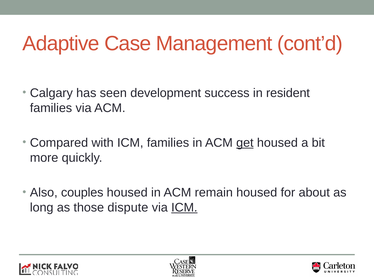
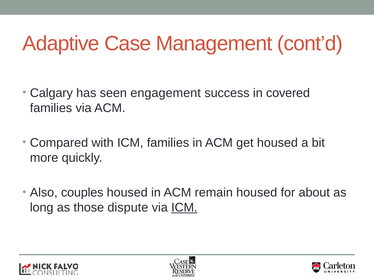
development: development -> engagement (166, 93)
resident: resident -> covered (288, 93)
get underline: present -> none (245, 143)
